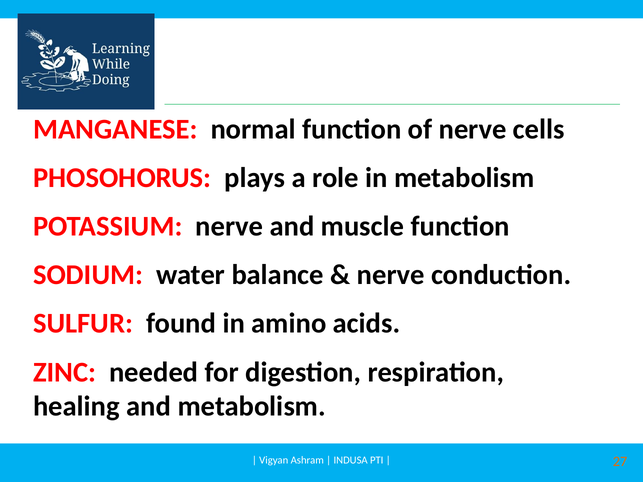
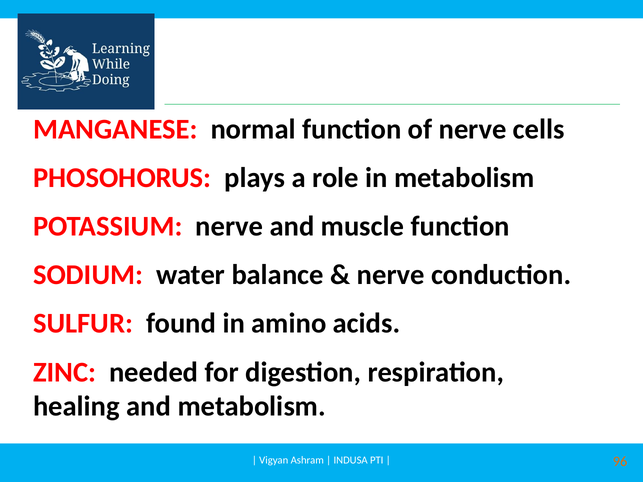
27: 27 -> 96 (620, 462)
